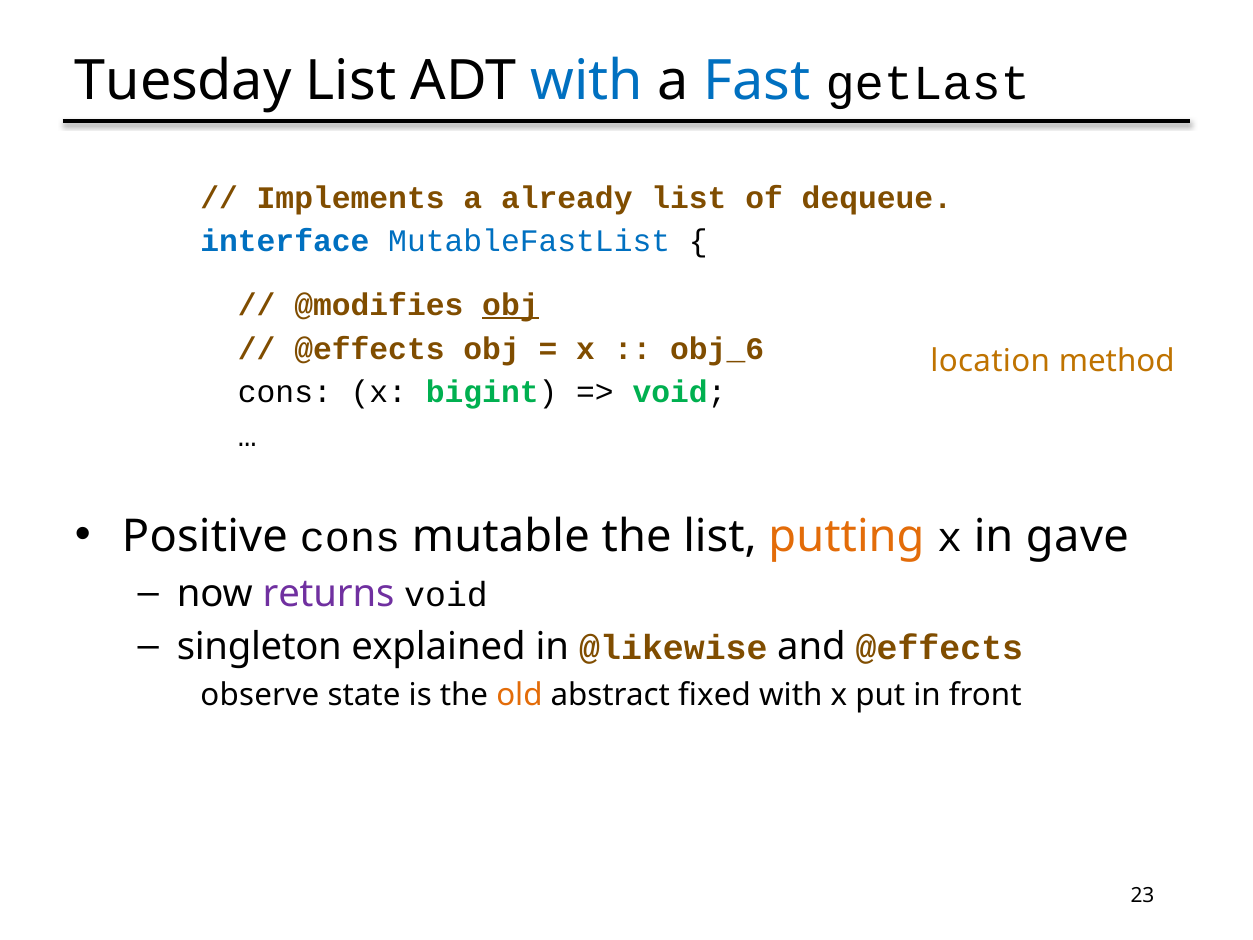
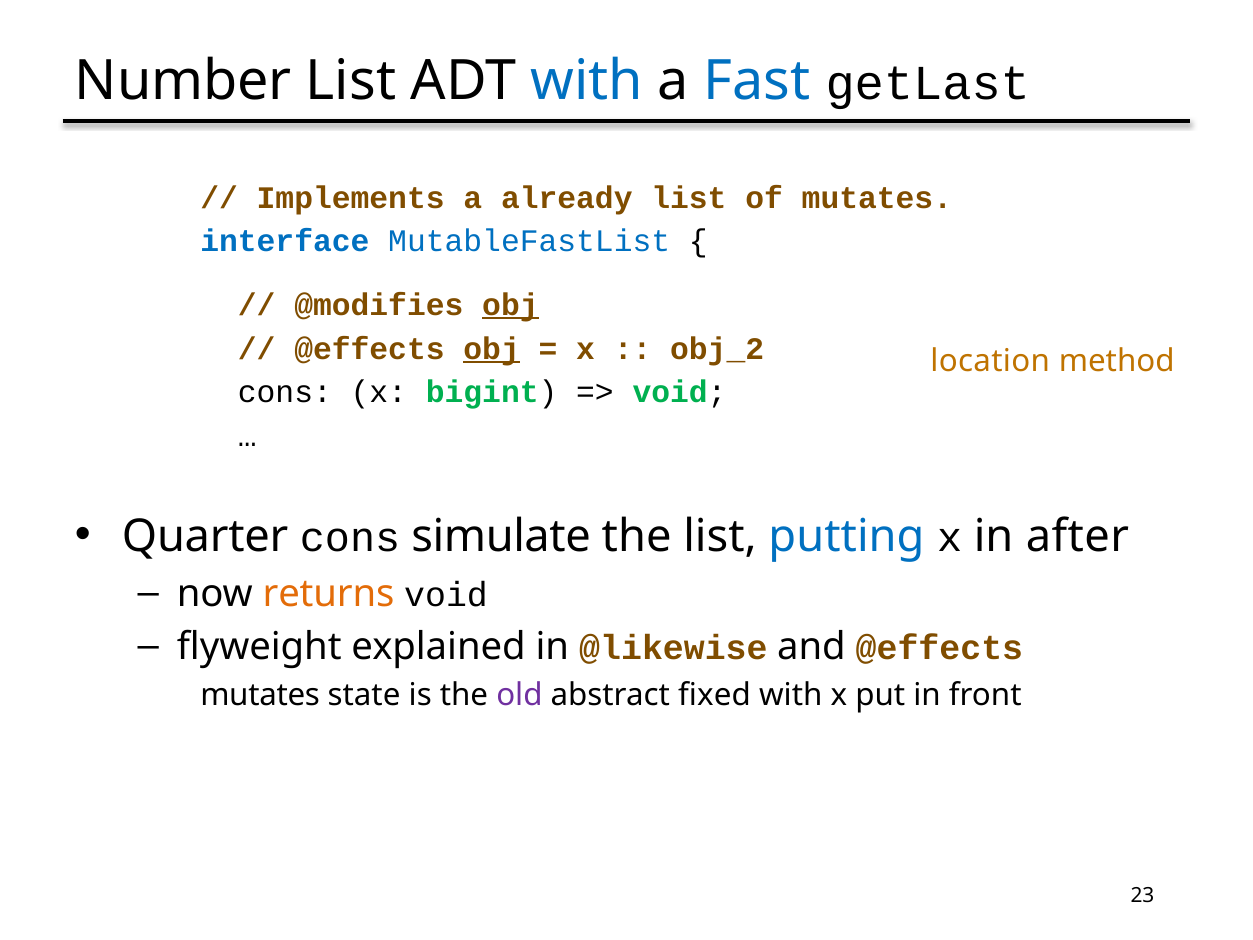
Tuesday: Tuesday -> Number (183, 81)
of dequeue: dequeue -> mutates (877, 198)
obj underline: none -> present (492, 349)
obj_6: obj_6 -> obj_2 (717, 349)
Positive: Positive -> Quarter (205, 536)
mutable: mutable -> simulate (501, 536)
putting colour: orange -> blue (846, 536)
gave: gave -> after (1077, 536)
returns colour: purple -> orange (329, 593)
singleton: singleton -> flyweight (259, 647)
observe: observe -> mutates (260, 694)
old colour: orange -> purple (519, 694)
